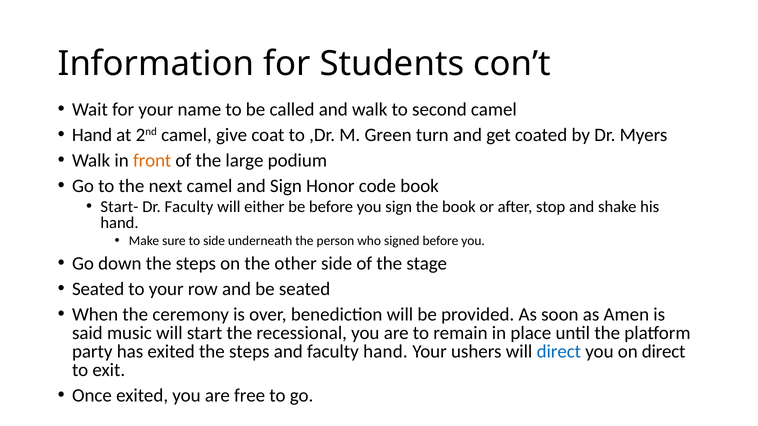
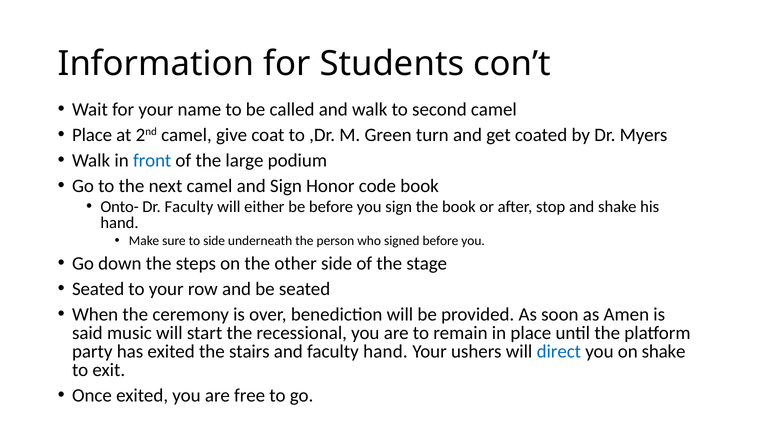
Hand: Hand -> Place (92, 135)
front colour: orange -> blue (152, 160)
Start-: Start- -> Onto- (120, 207)
exited the steps: steps -> stairs (249, 352)
on direct: direct -> shake (664, 352)
